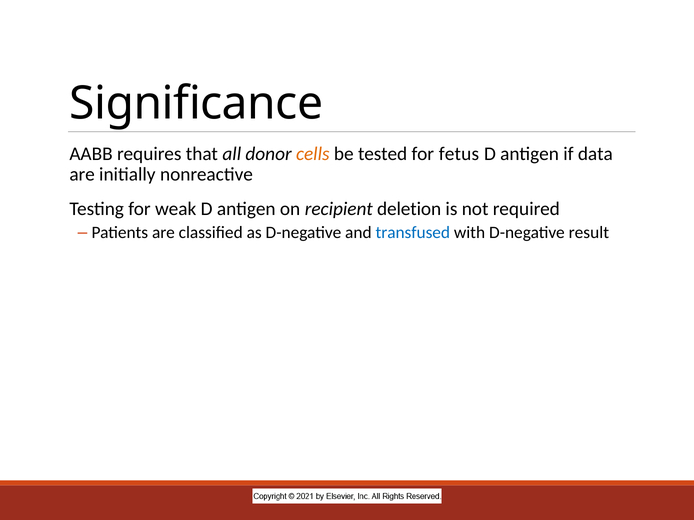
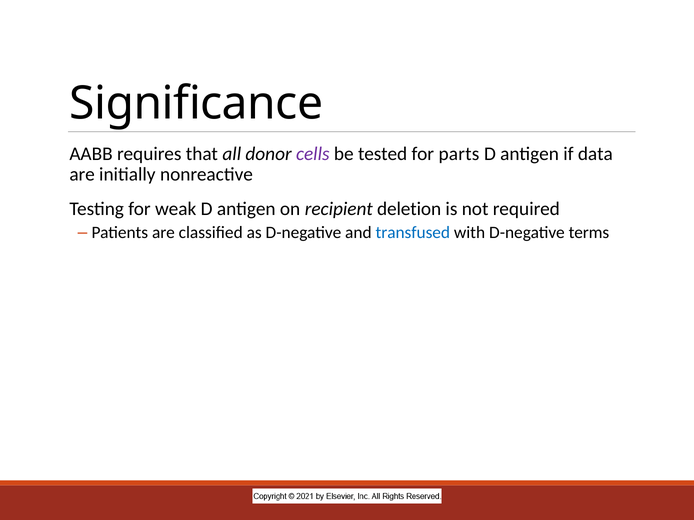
cells colour: orange -> purple (313, 154)
fetus: fetus -> parts (459, 154)
result: result -> terms (589, 233)
